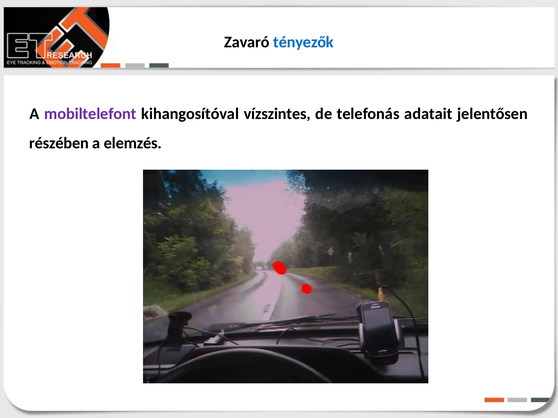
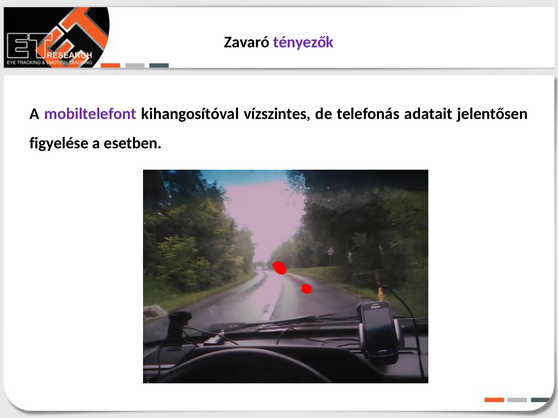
tényezők colour: blue -> purple (304, 42)
részében: részében -> figyelése (59, 143)
elemzés: elemzés -> esetben (133, 143)
